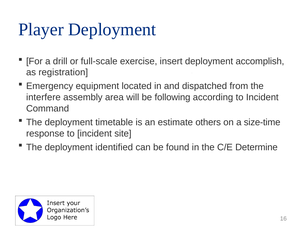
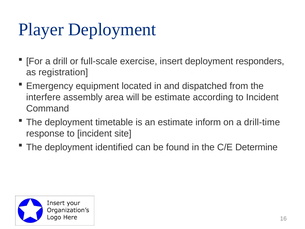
accomplish: accomplish -> responders (260, 61)
be following: following -> estimate (172, 97)
others: others -> inform (208, 122)
size-time: size-time -> drill-time (262, 122)
